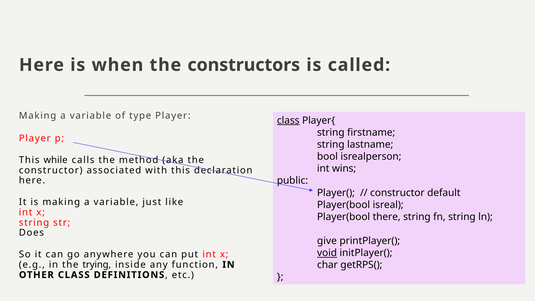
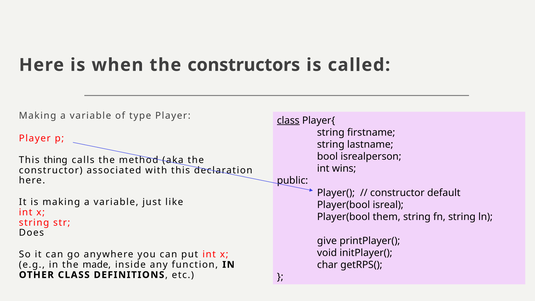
while: while -> thing (56, 160)
there: there -> them (387, 217)
void underline: present -> none (327, 253)
trying: trying -> made (97, 265)
